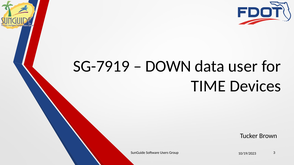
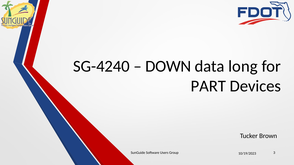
SG-7919: SG-7919 -> SG-4240 (101, 66)
user: user -> long (243, 66)
TIME: TIME -> PART (208, 86)
